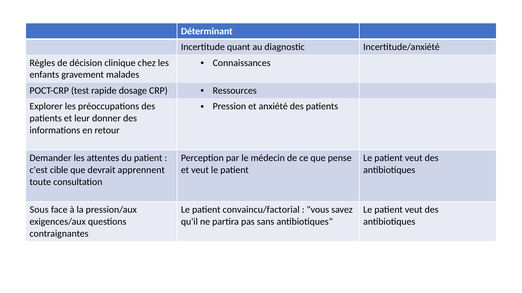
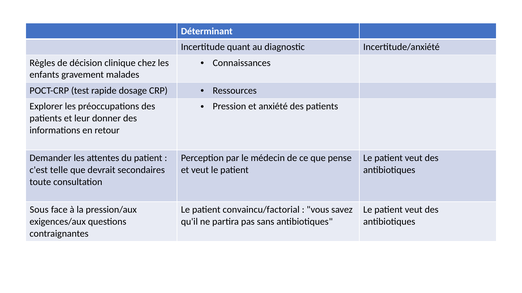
cible: cible -> telle (59, 170)
apprennent: apprennent -> secondaires (141, 170)
